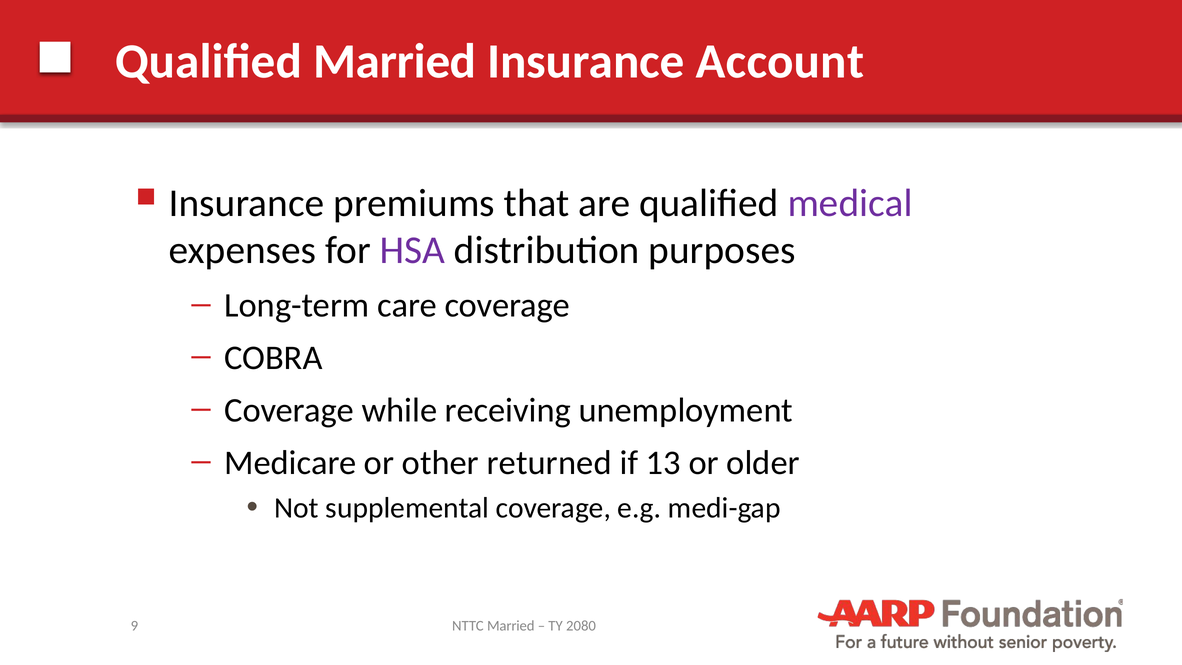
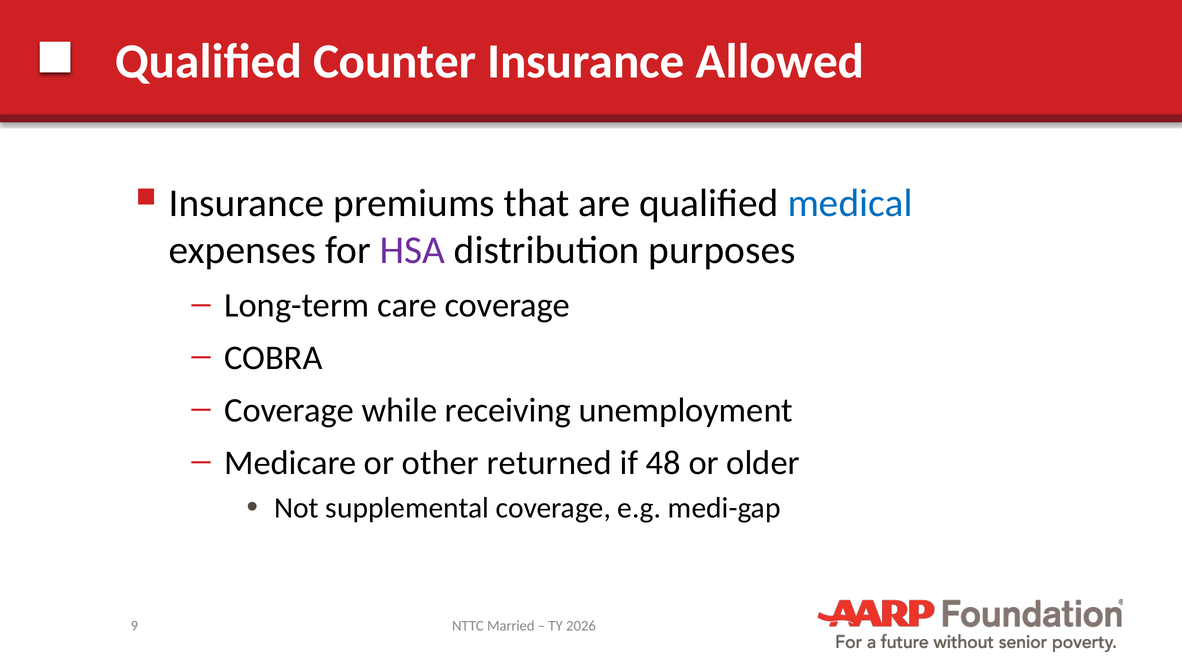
Qualified Married: Married -> Counter (395, 62)
Account: Account -> Allowed (780, 62)
medical colour: purple -> blue (850, 203)
13: 13 -> 48 (663, 463)
2080: 2080 -> 2026 (581, 626)
